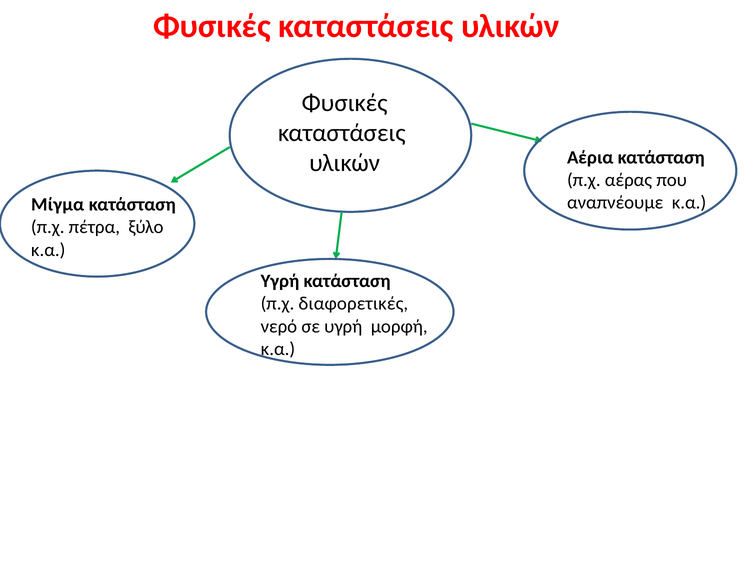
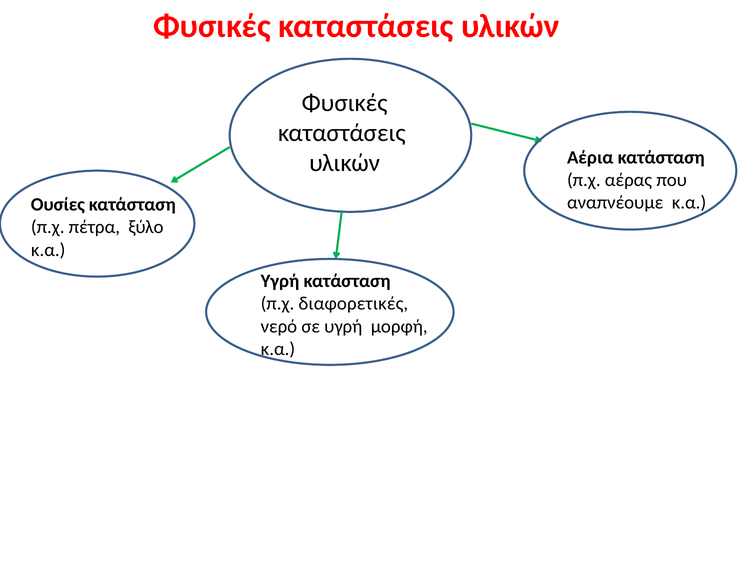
Μίγμα: Μίγμα -> Ουσίες (58, 205)
